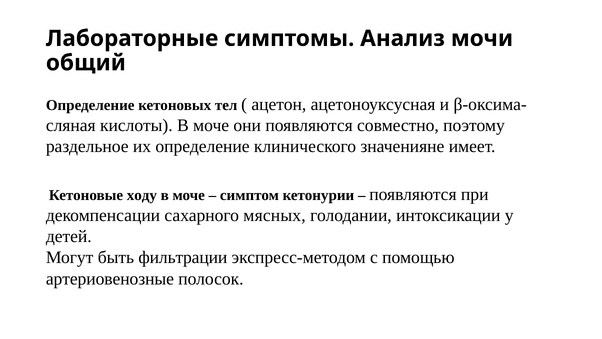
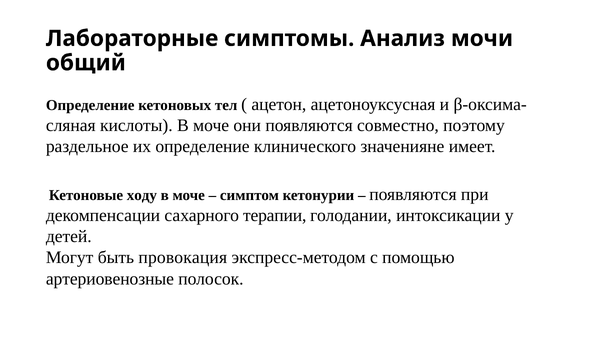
мясных: мясных -> терапии (275, 215)
фильтрации: фильтрации -> провокация (183, 257)
